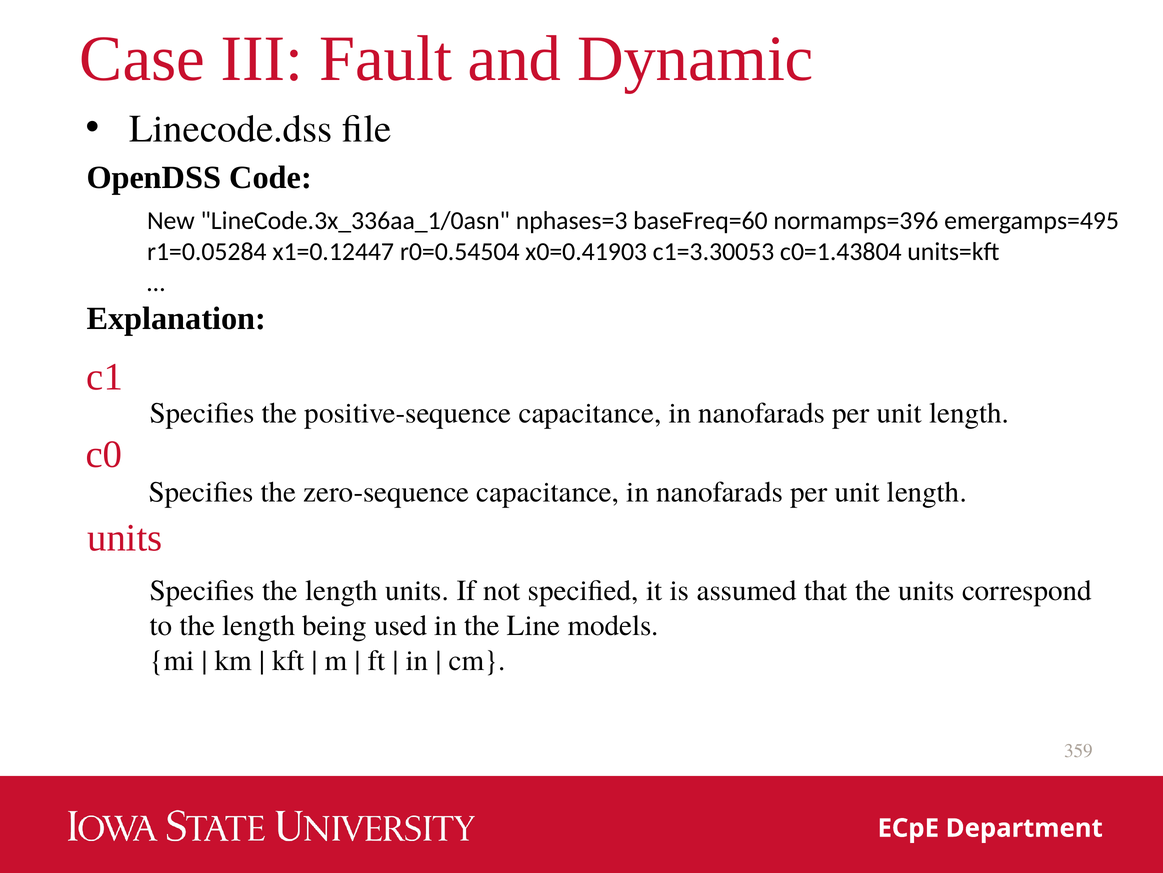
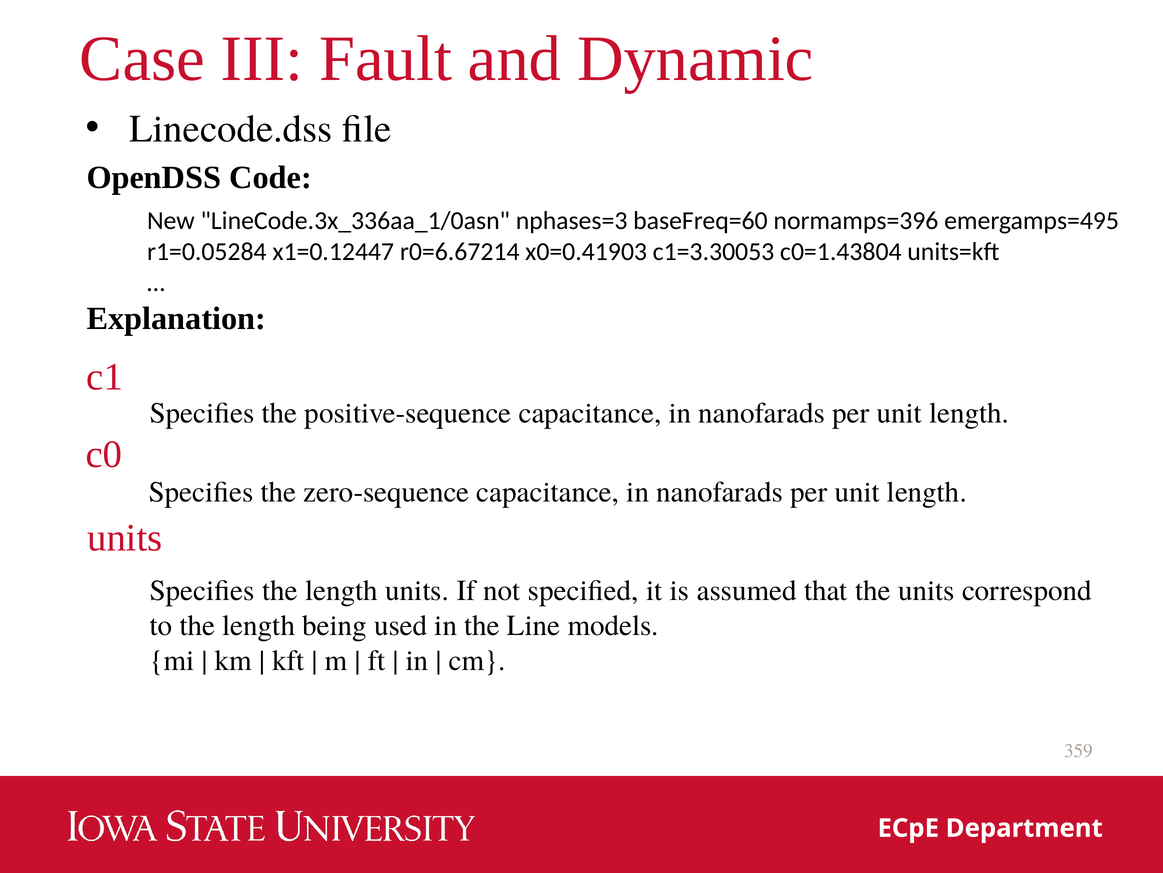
r0=0.54504: r0=0.54504 -> r0=6.67214 (460, 251)
